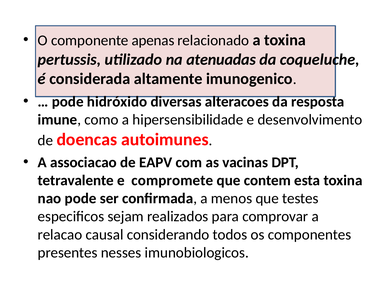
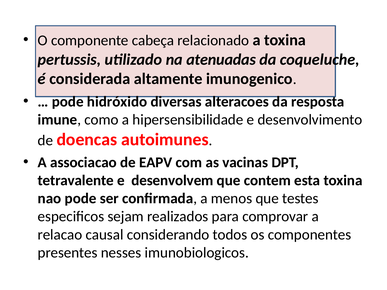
apenas: apenas -> cabeça (153, 41)
compromete: compromete -> desenvolvem (172, 181)
